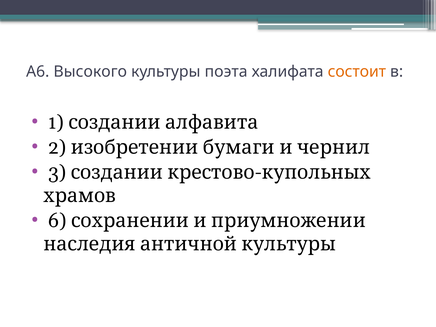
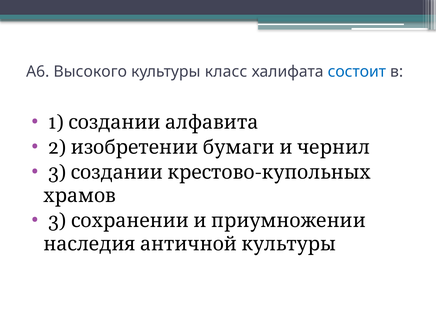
поэта: поэта -> класс (226, 72)
состоит colour: orange -> blue (357, 72)
6: 6 -> 3 (57, 221)
